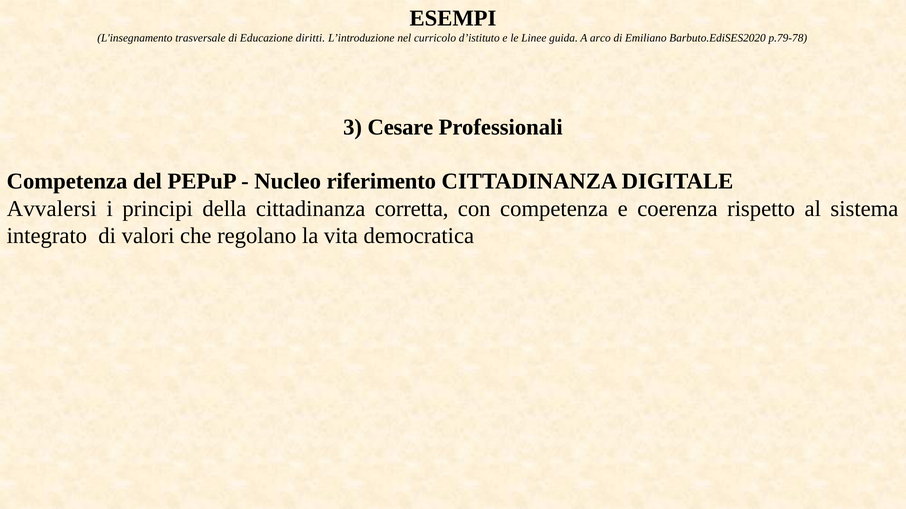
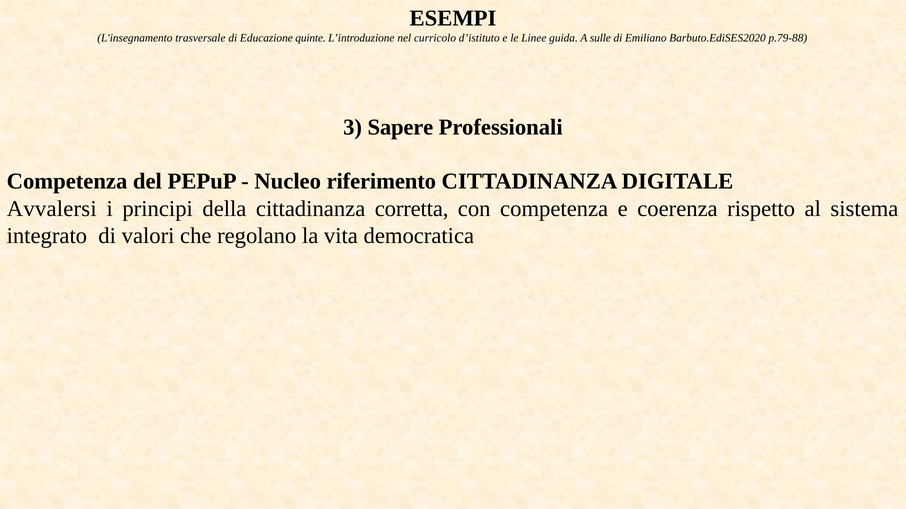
diritti: diritti -> quinte (311, 38)
arco: arco -> sulle (600, 38)
p.79-78: p.79-78 -> p.79-88 (788, 38)
Cesare: Cesare -> Sapere (400, 127)
